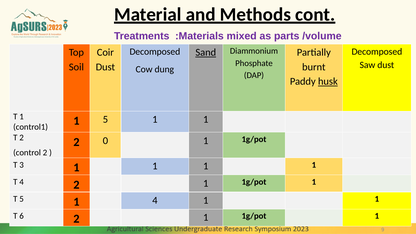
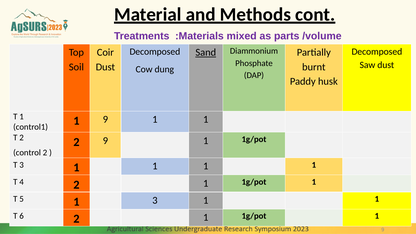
husk underline: present -> none (328, 82)
1 5: 5 -> 9 (105, 119)
2 0: 0 -> 9 (105, 141)
1 4: 4 -> 3 (155, 200)
